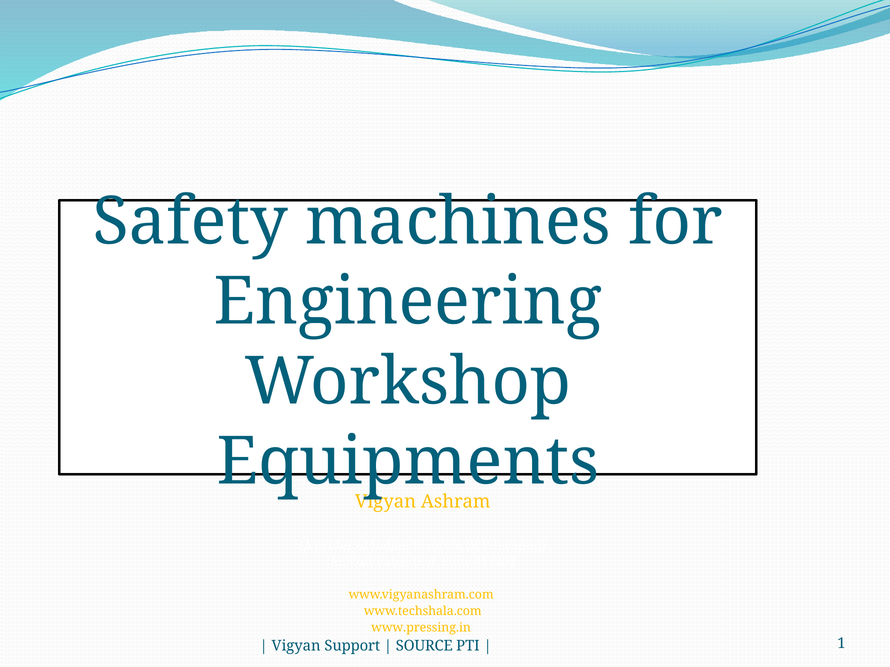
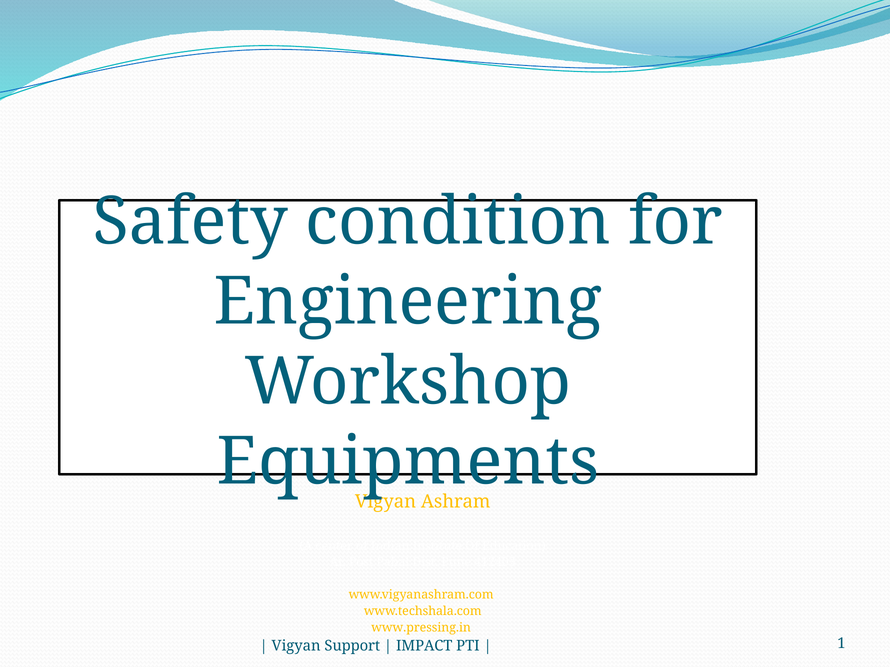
machines: machines -> condition (458, 222)
SOURCE: SOURCE -> IMPACT (424, 646)
